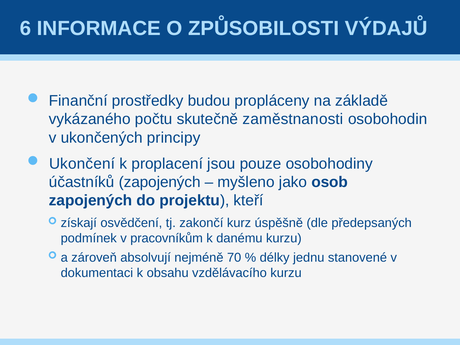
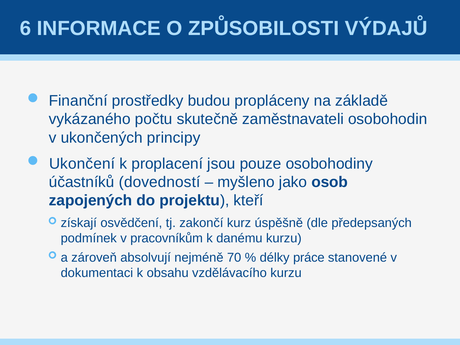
zaměstnanosti: zaměstnanosti -> zaměstnavateli (293, 119)
účastníků zapojených: zapojených -> dovedností (160, 182)
jednu: jednu -> práce (309, 257)
